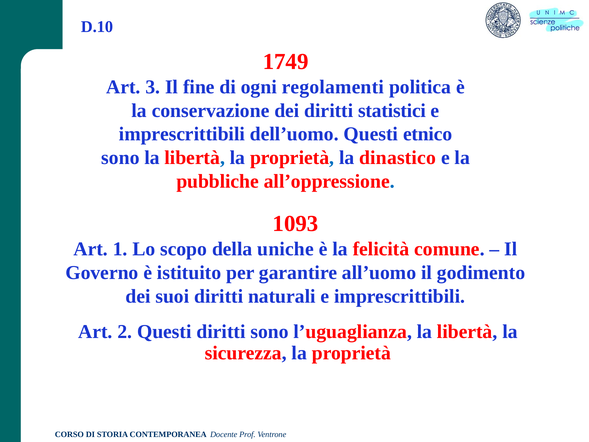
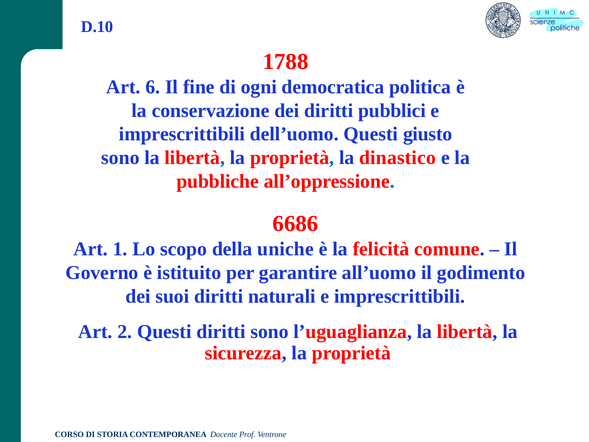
1749: 1749 -> 1788 (286, 62)
3: 3 -> 6 (153, 87)
regolamenti: regolamenti -> democratica (333, 87)
statistici: statistici -> pubblici (392, 111)
etnico: etnico -> giusto (428, 134)
1093: 1093 -> 6686 (295, 224)
